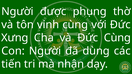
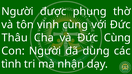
Xưng: Xưng -> Thâu (15, 38)
tiến: tiến -> tình (11, 64)
